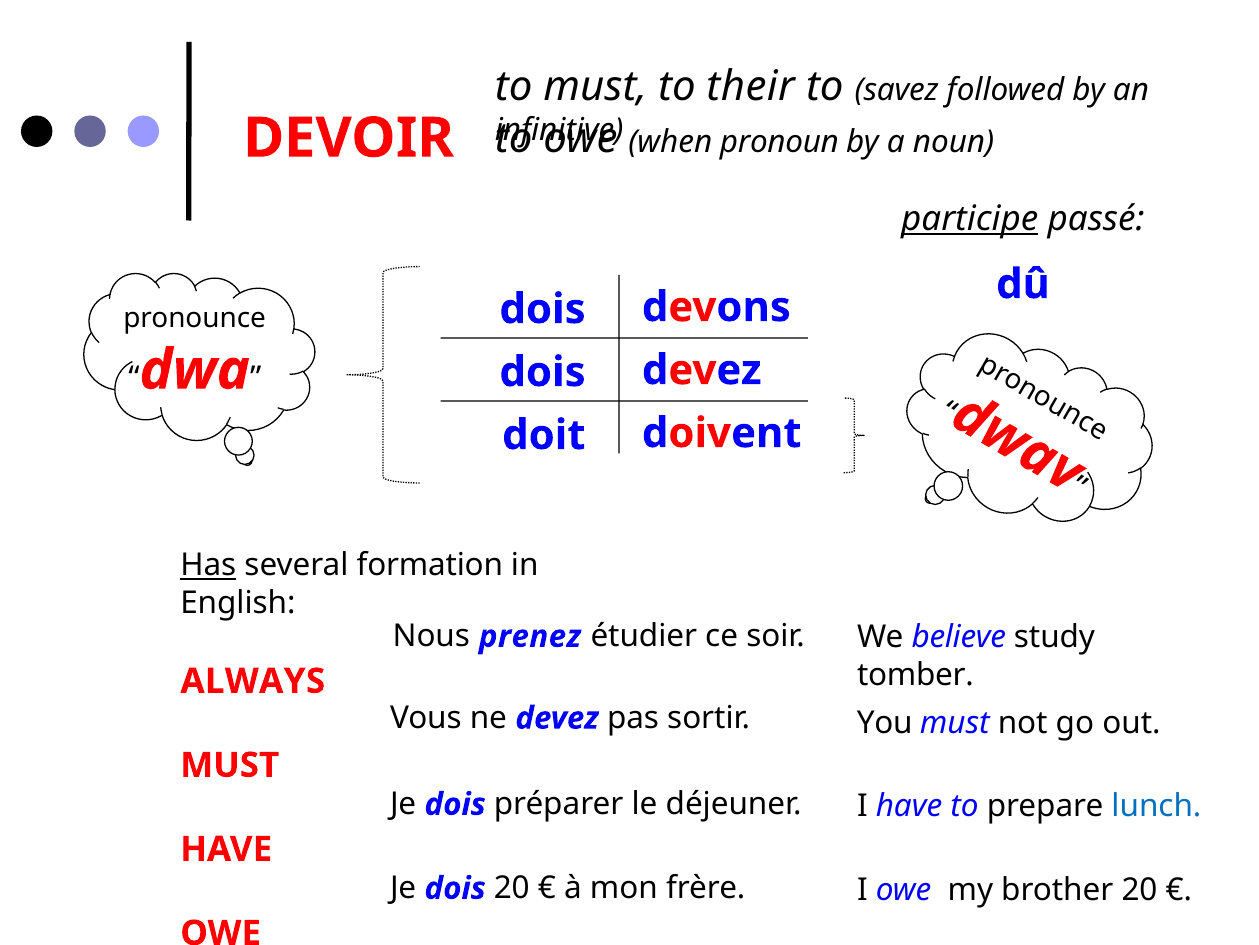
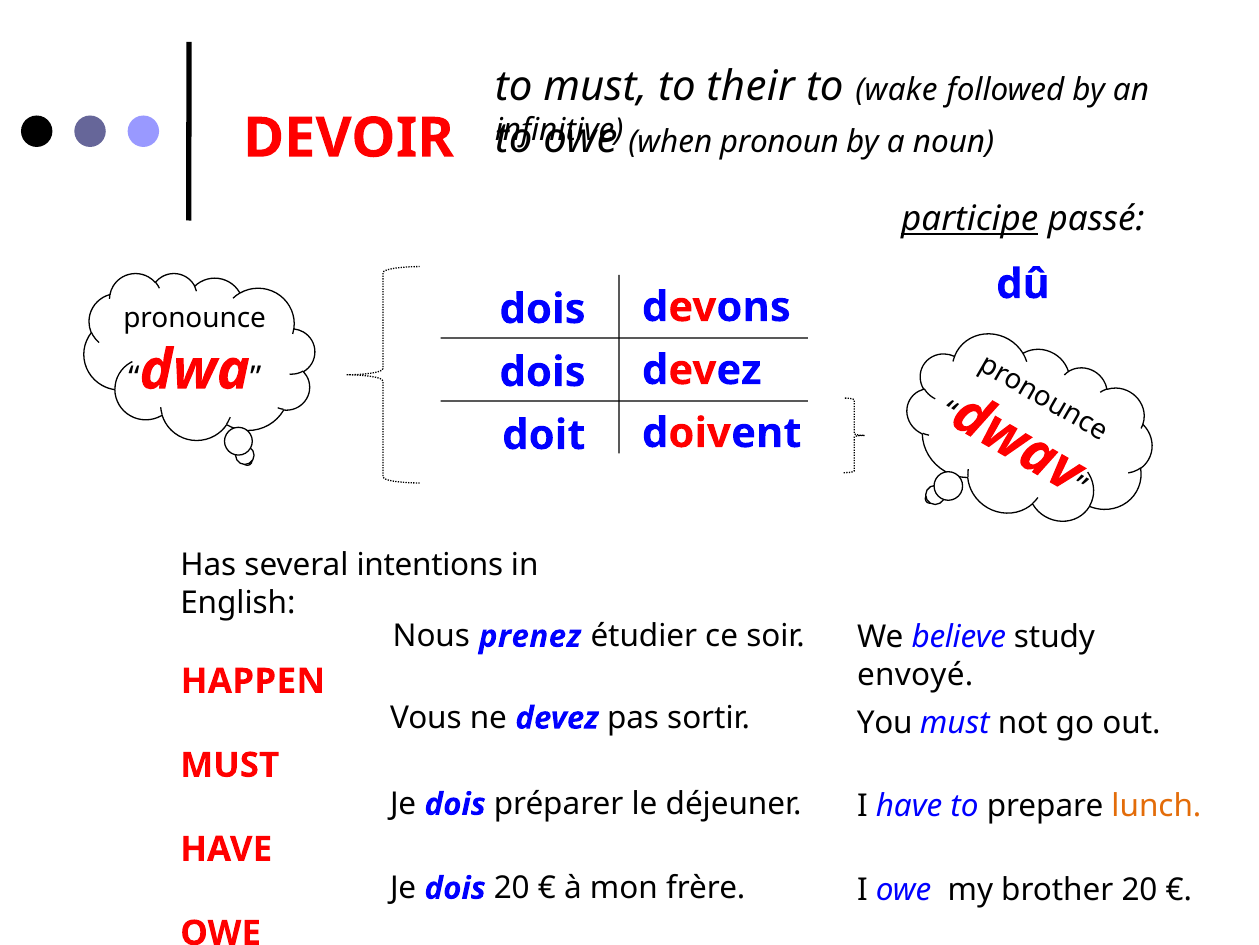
savez: savez -> wake (896, 90)
Has underline: present -> none (208, 565)
formation: formation -> intentions (430, 565)
tomber: tomber -> envoyé (915, 675)
ALWAYS: ALWAYS -> HAPPEN (253, 681)
lunch colour: blue -> orange (1156, 806)
